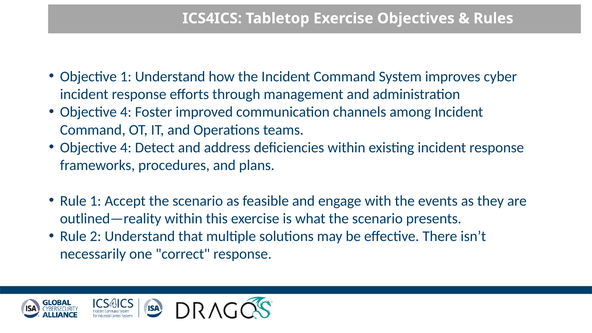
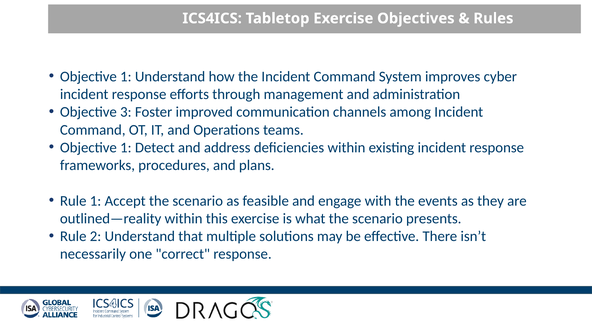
4: 4 -> 3 (126, 112)
4: 4 -> 1 (126, 148)
